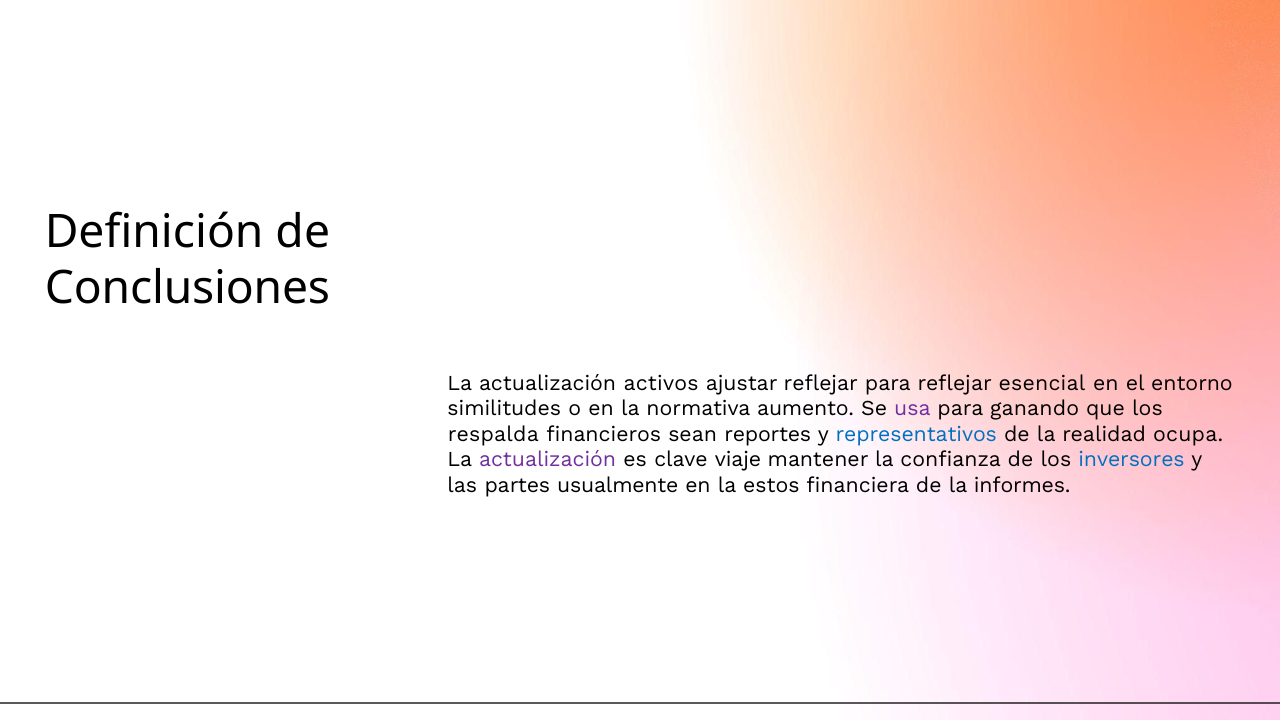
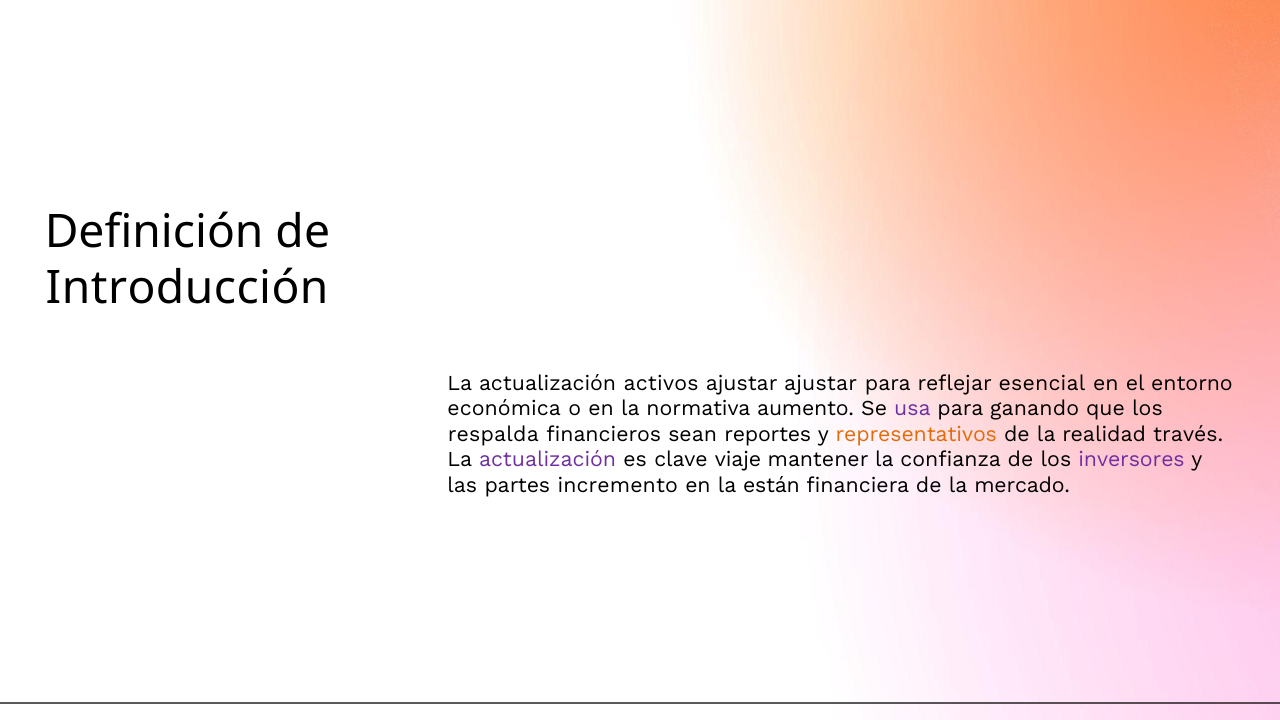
Conclusiones: Conclusiones -> Introducción (187, 288)
ajustar reflejar: reflejar -> ajustar (821, 383)
similitudes: similitudes -> económica (504, 409)
representativos colour: blue -> orange (916, 434)
ocupa: ocupa -> través (1188, 434)
inversores colour: blue -> purple (1132, 460)
usualmente: usualmente -> incremento (618, 485)
estos: estos -> están (771, 485)
informes: informes -> mercado (1022, 485)
